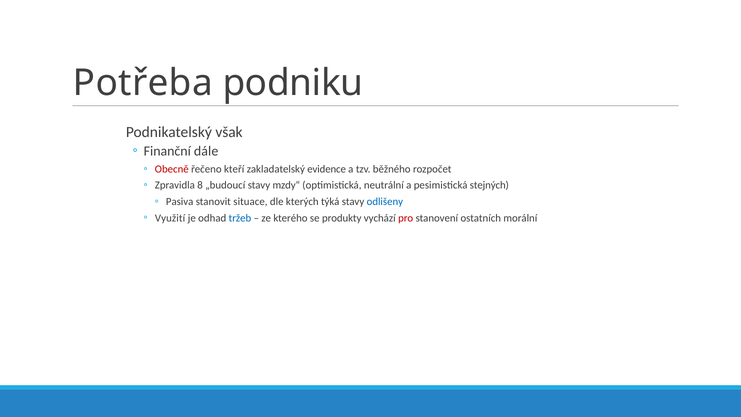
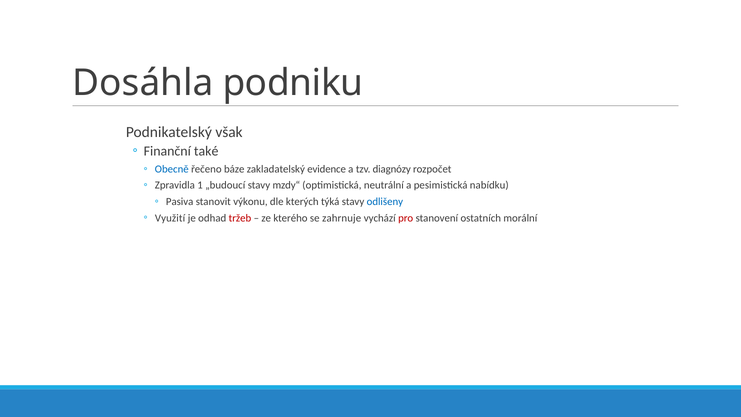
Potřeba: Potřeba -> Dosáhla (143, 83)
dále: dále -> také (206, 151)
Obecně colour: red -> blue (172, 169)
kteří: kteří -> báze (234, 169)
běžného: běžného -> diagnózy (392, 169)
8: 8 -> 1 (200, 185)
stejných: stejných -> nabídku (489, 185)
situace: situace -> výkonu (250, 202)
tržeb colour: blue -> red (240, 218)
produkty: produkty -> zahrnuje (342, 218)
